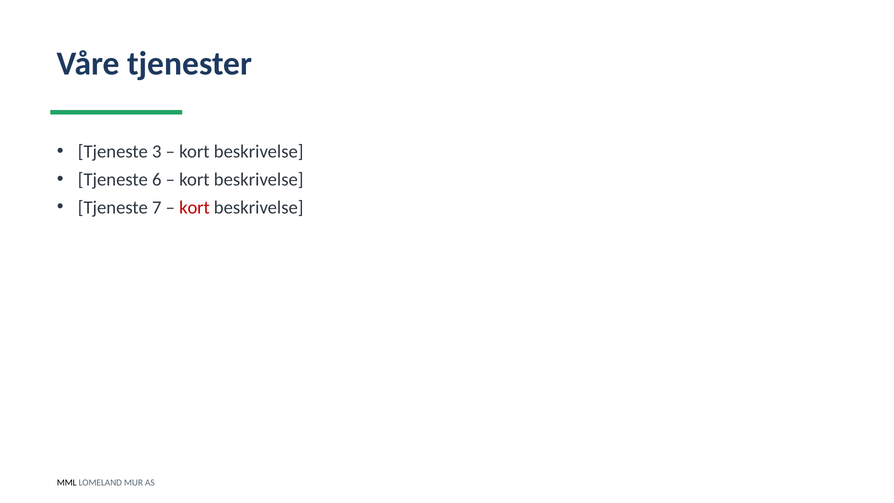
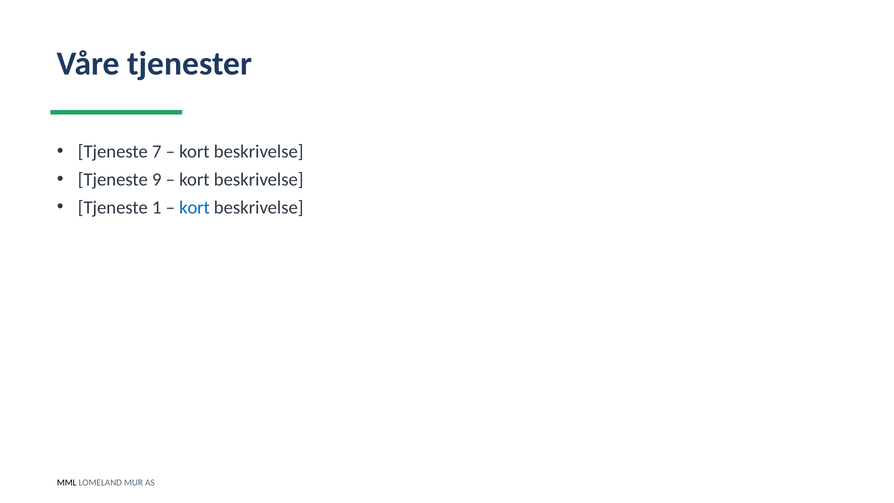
3: 3 -> 7 (157, 151)
6: 6 -> 9 (157, 179)
7: 7 -> 1 (157, 207)
kort colour: red -> blue (194, 207)
